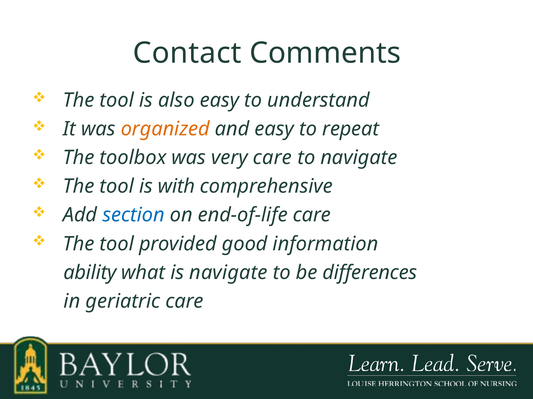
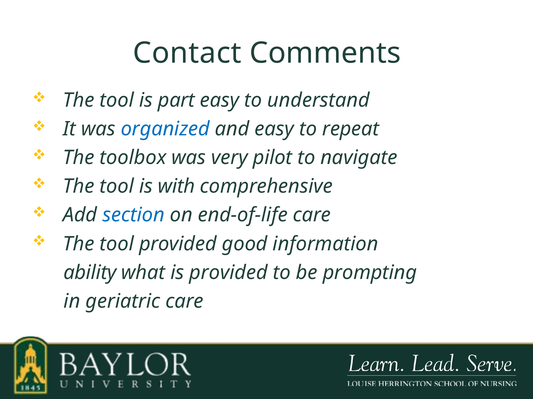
also: also -> part (176, 100)
organized colour: orange -> blue (165, 129)
very care: care -> pilot (273, 158)
is navigate: navigate -> provided (229, 273)
differences: differences -> prompting (370, 273)
